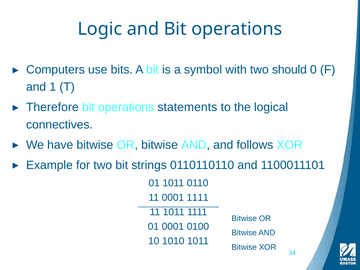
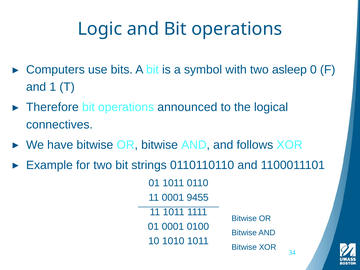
should: should -> asleep (289, 70)
statements: statements -> announced (187, 107)
0001 1111: 1111 -> 9455 (198, 198)
